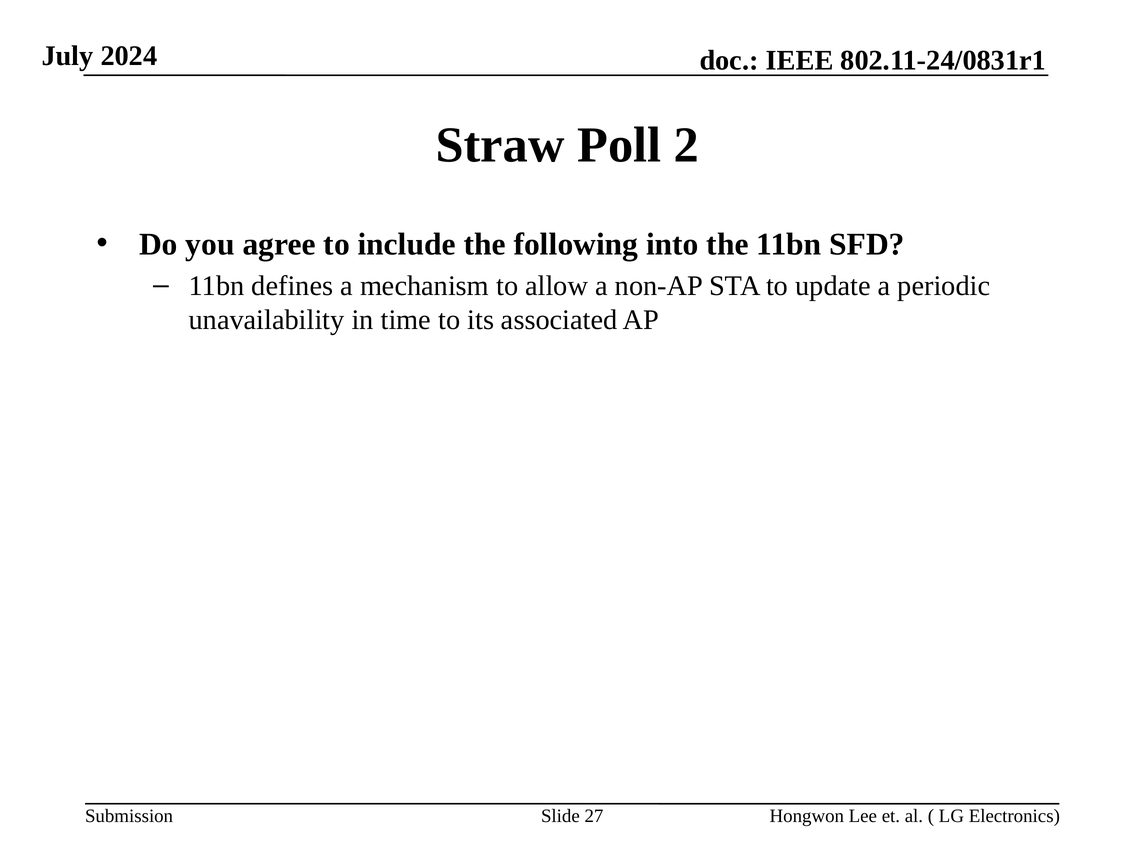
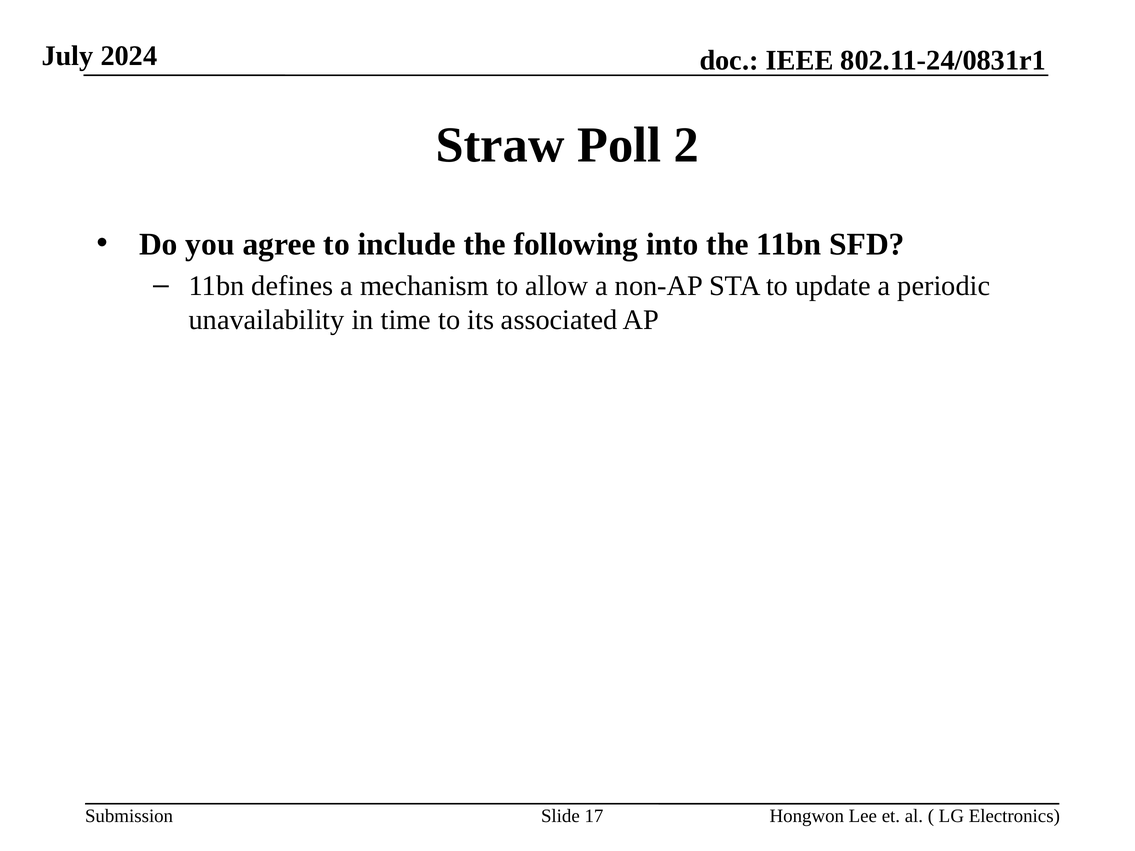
27: 27 -> 17 (594, 816)
